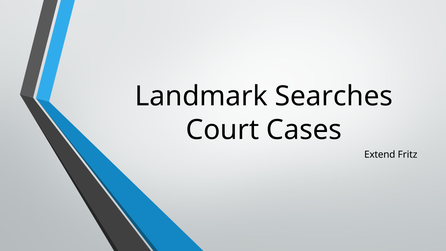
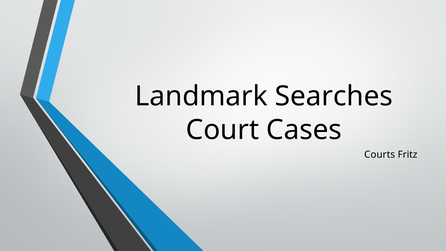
Extend: Extend -> Courts (380, 154)
